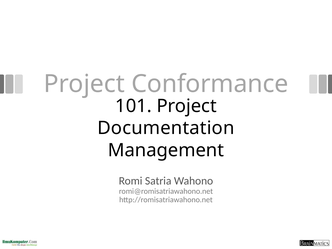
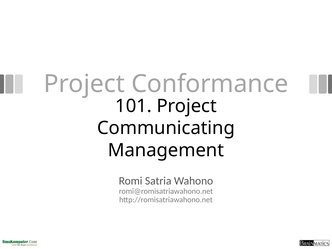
Documentation: Documentation -> Communicating (166, 128)
